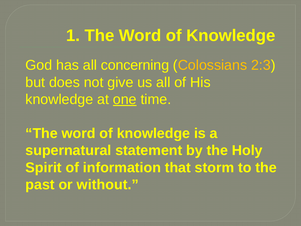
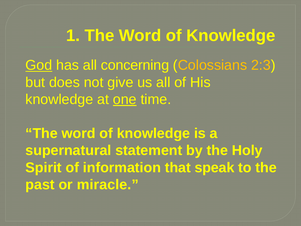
God underline: none -> present (39, 65)
storm: storm -> speak (215, 167)
without: without -> miracle (108, 184)
